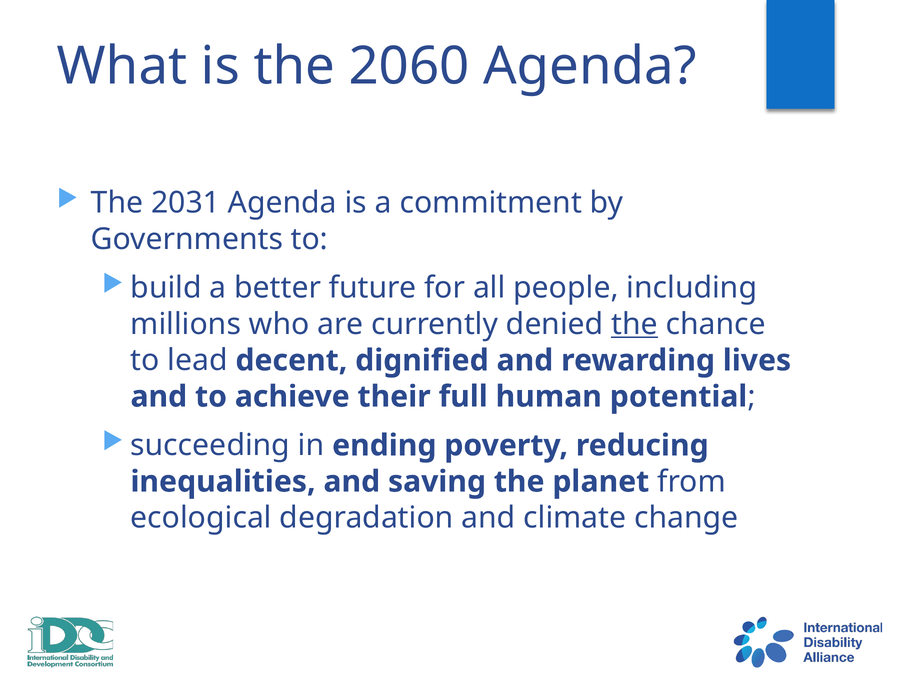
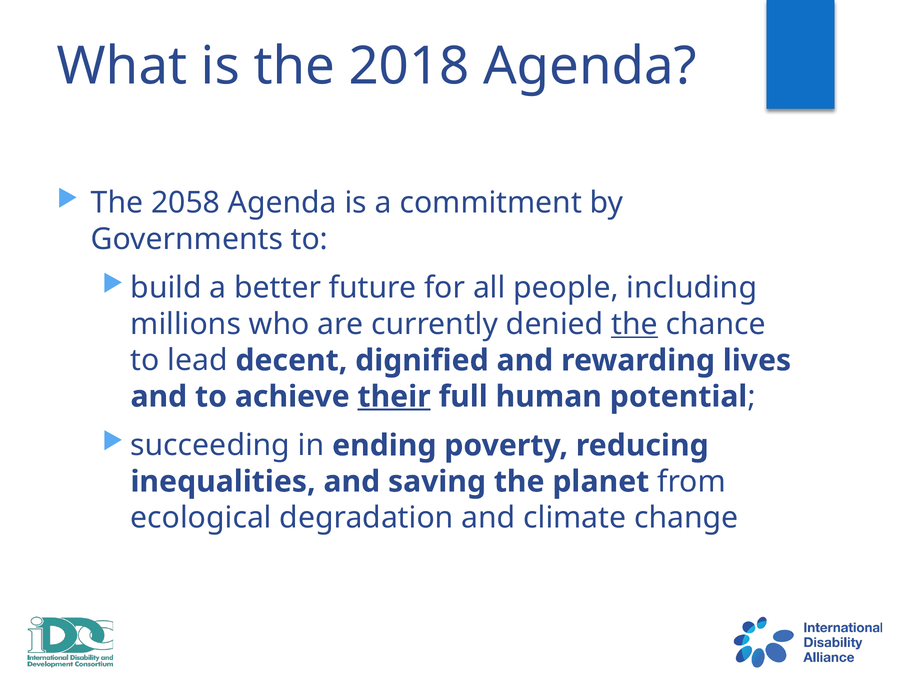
2060: 2060 -> 2018 (409, 66)
2031: 2031 -> 2058 (186, 203)
their underline: none -> present (394, 397)
